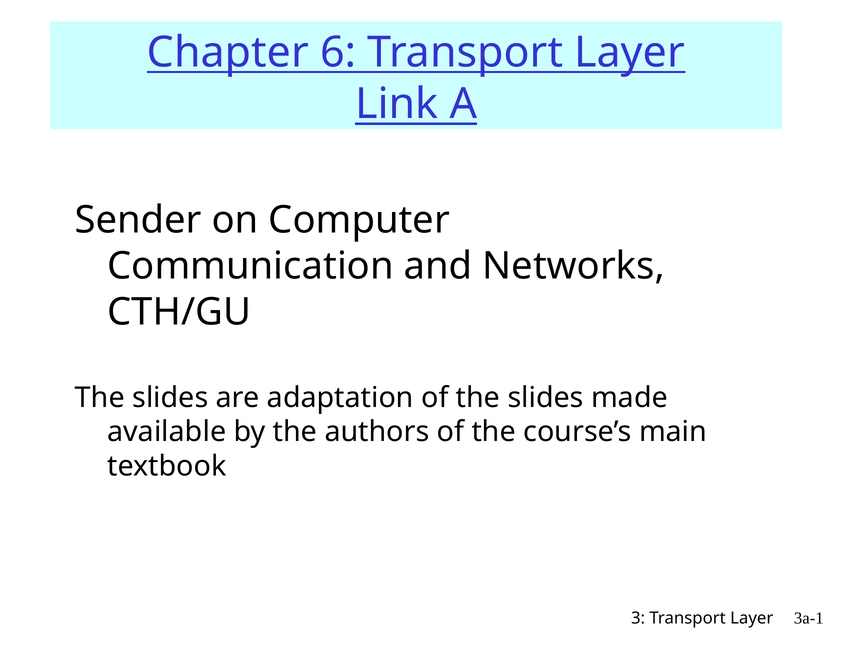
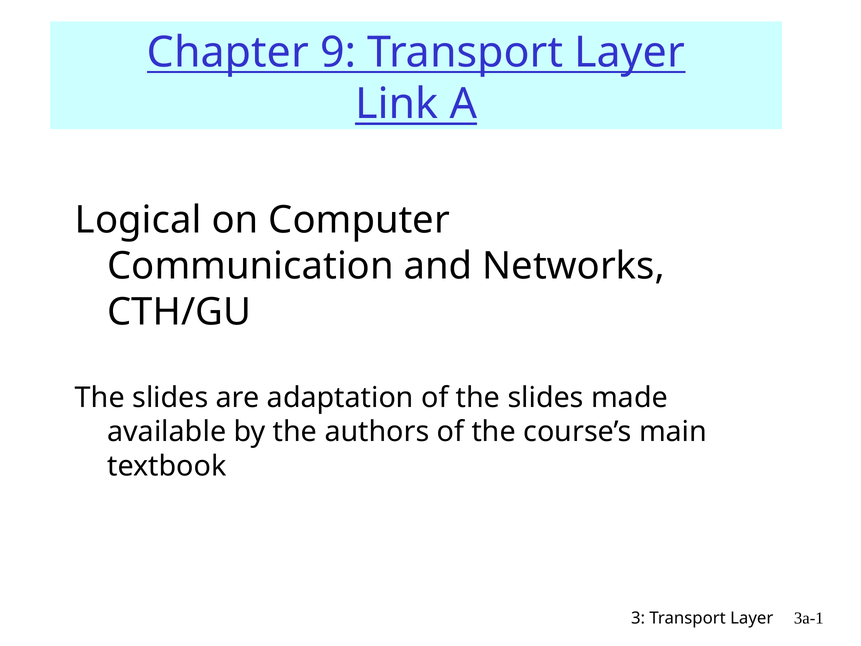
6: 6 -> 9 (338, 53)
Sender: Sender -> Logical (138, 220)
